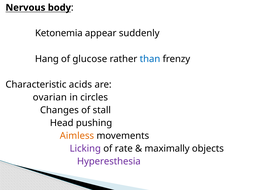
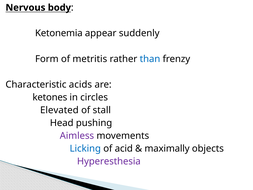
Hang: Hang -> Form (47, 59)
glucose: glucose -> metritis (90, 59)
ovarian: ovarian -> ketones (50, 97)
Changes: Changes -> Elevated (59, 110)
Aimless colour: orange -> purple (77, 136)
Licking colour: purple -> blue (85, 148)
rate: rate -> acid (124, 148)
